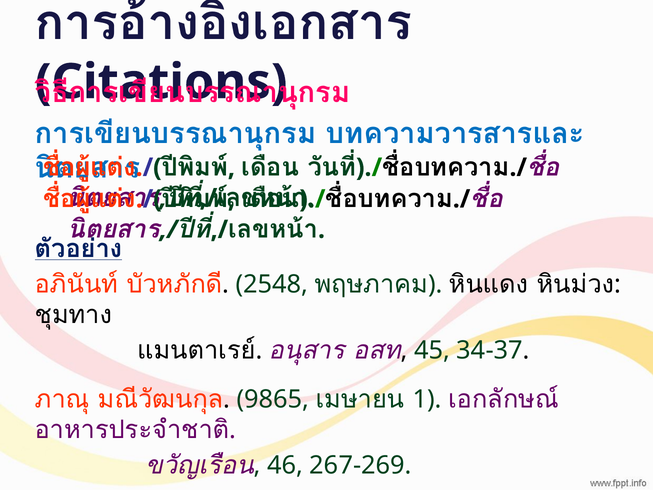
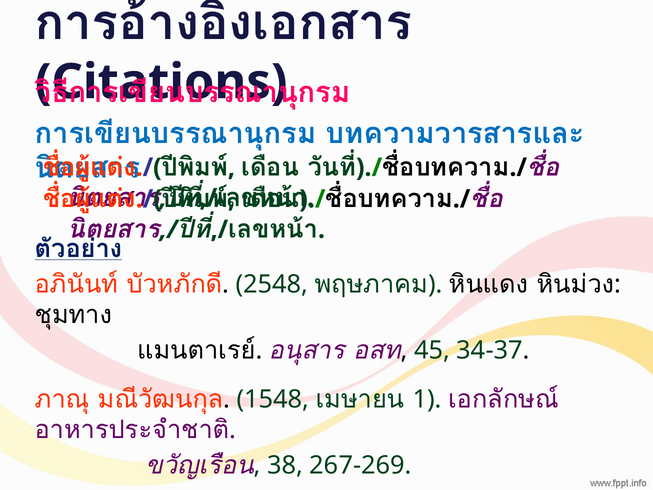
9865: 9865 -> 1548 (273, 399)
46: 46 -> 38 (285, 465)
